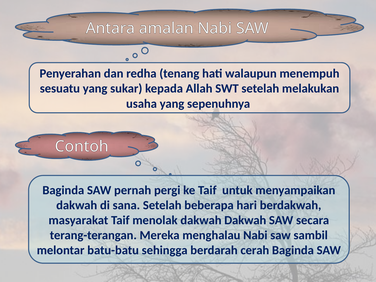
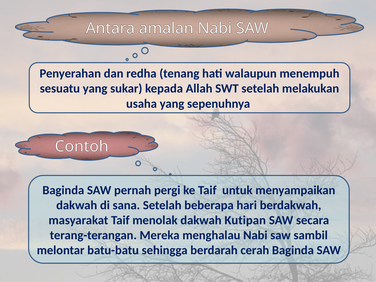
dakwah Dakwah: Dakwah -> Kutipan (245, 220)
